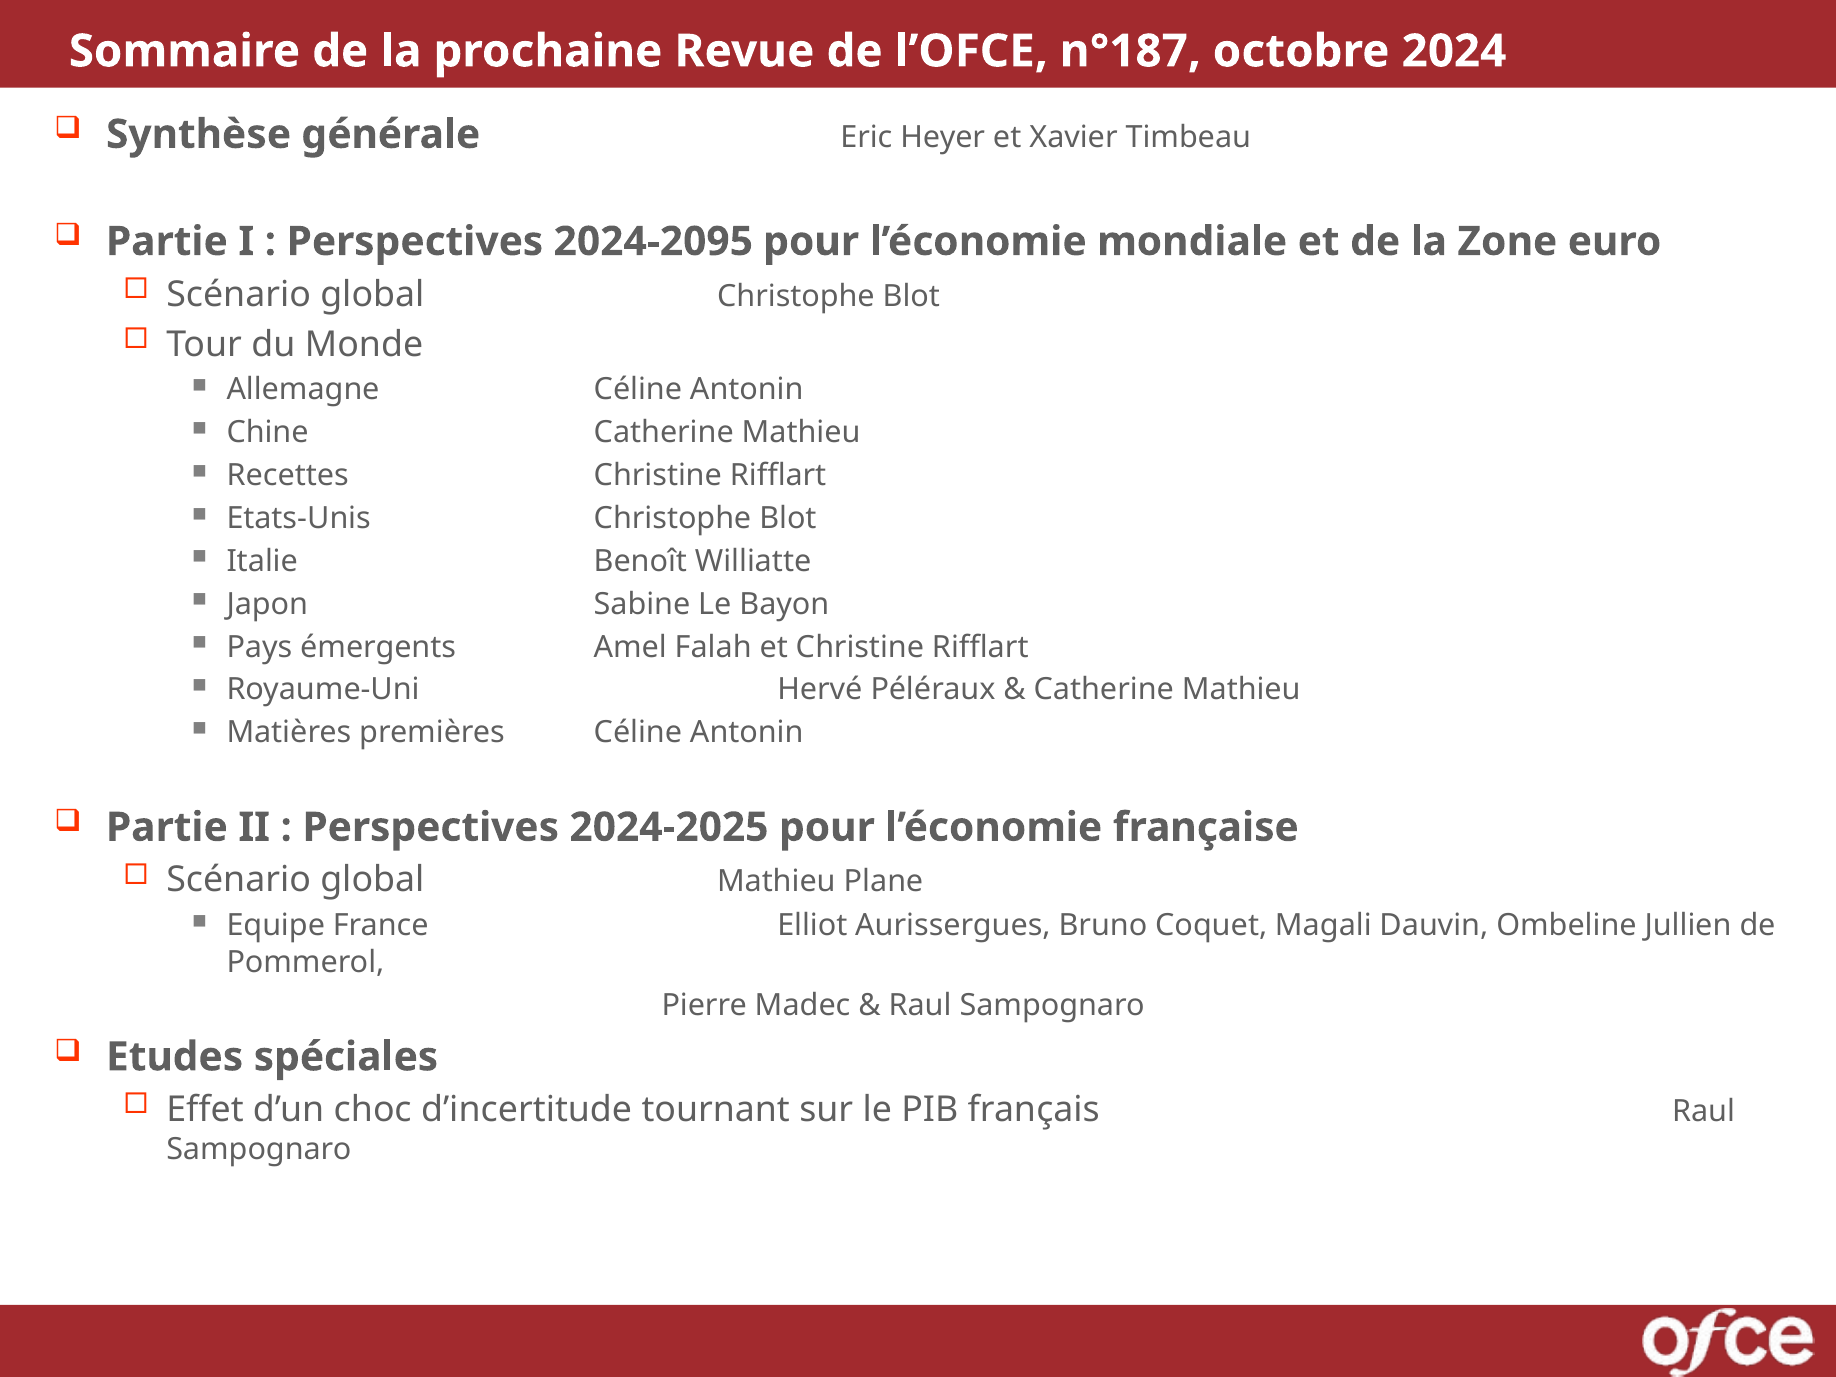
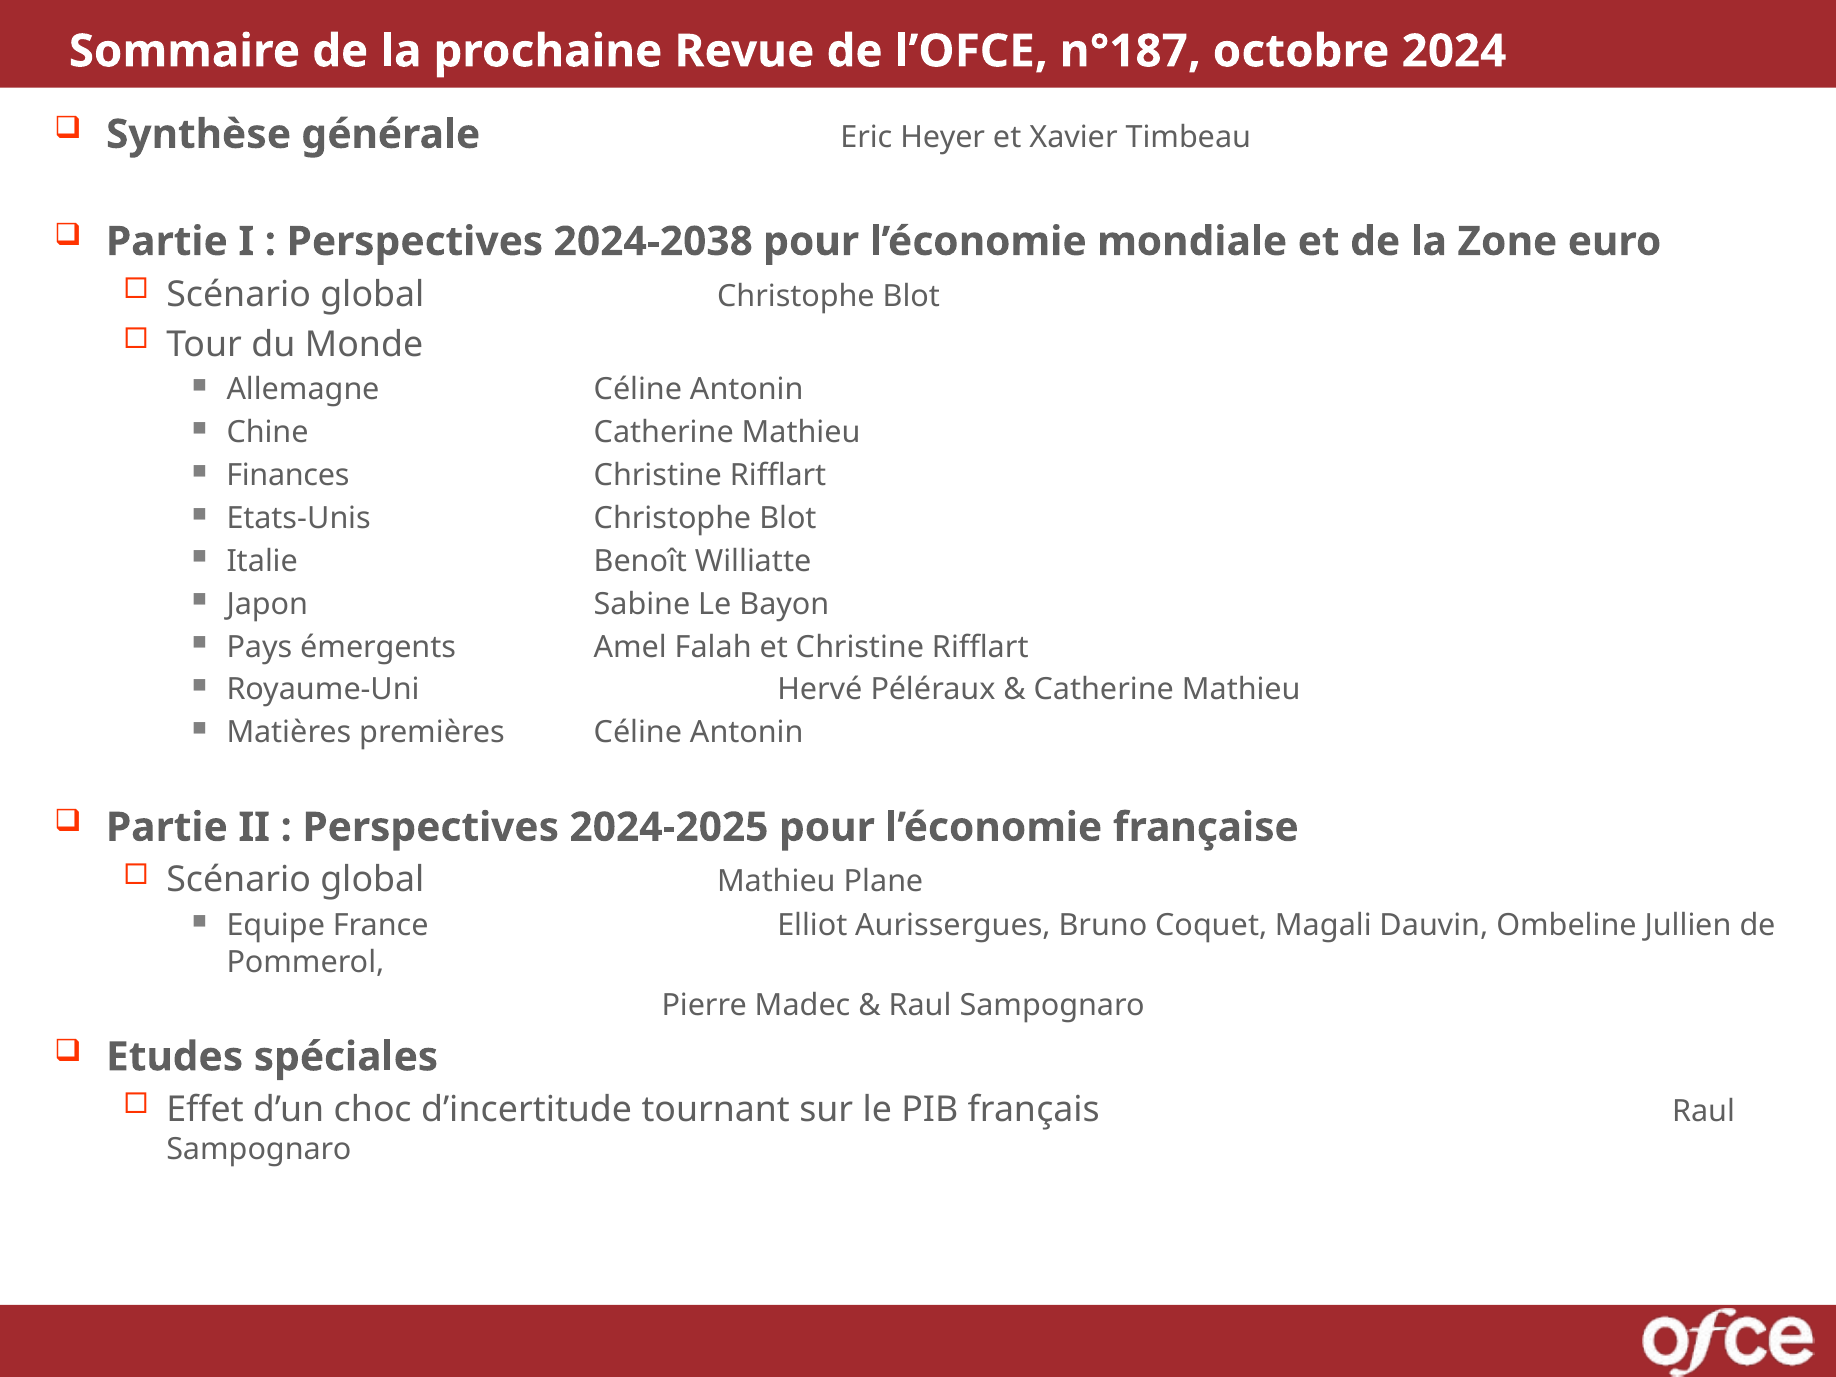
2024-2095: 2024-2095 -> 2024-2038 (653, 242)
Recettes: Recettes -> Finances (288, 476)
